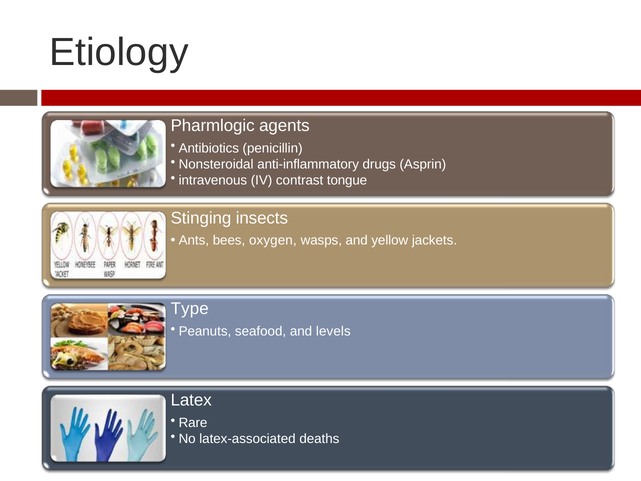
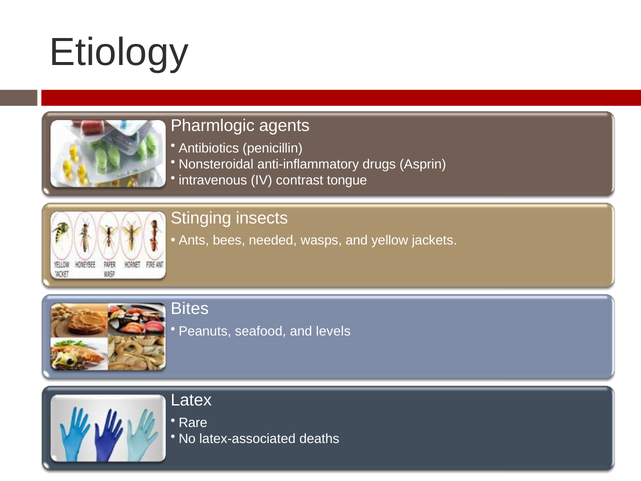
oxygen: oxygen -> needed (273, 240)
Type: Type -> Bites (190, 309)
